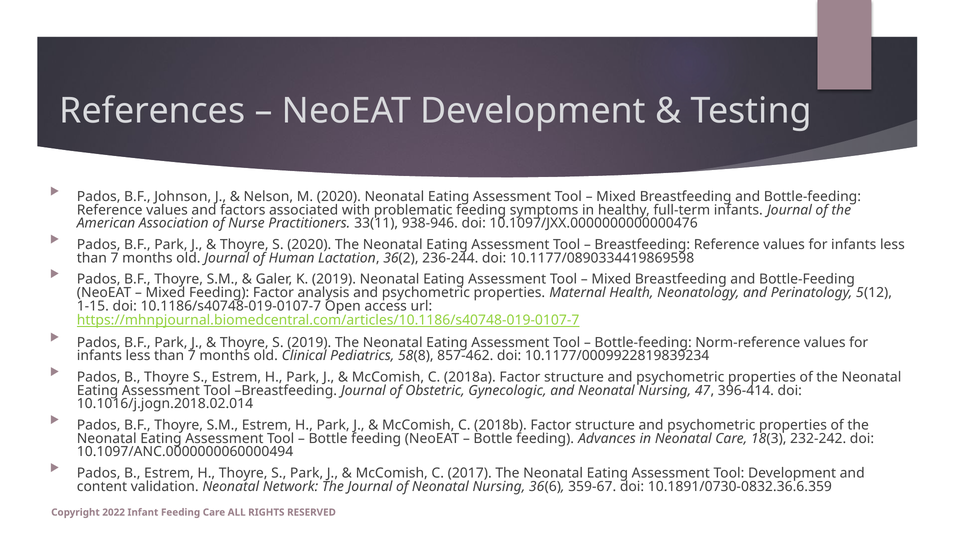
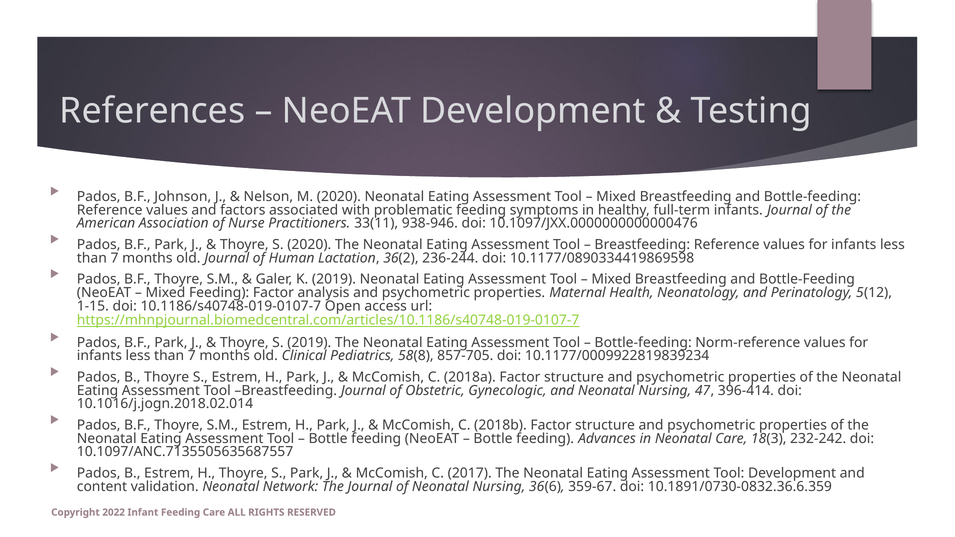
857-462: 857-462 -> 857-705 (465, 356)
10.1097/ANC.0000000060000494: 10.1097/ANC.0000000060000494 -> 10.1097/ANC.7135505635687557 (185, 452)
